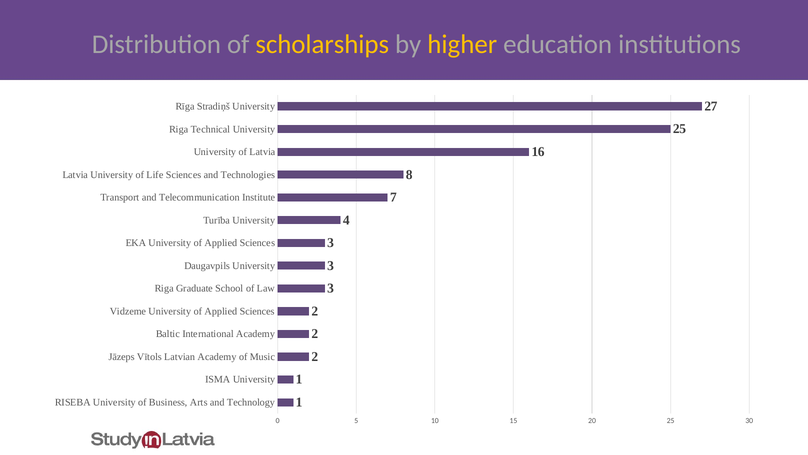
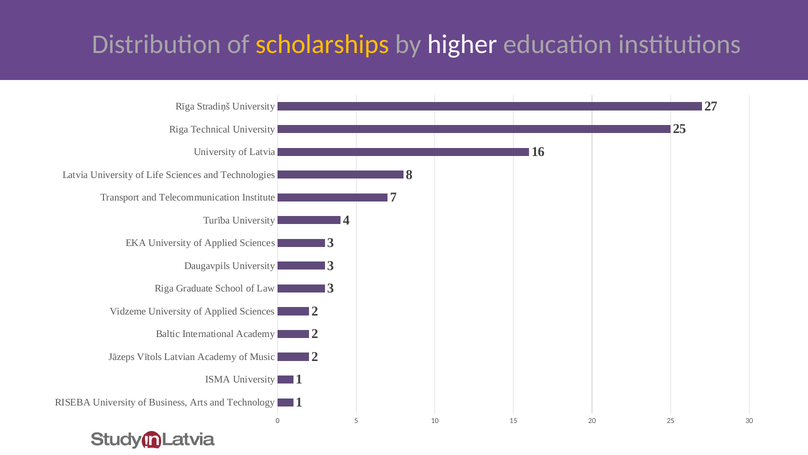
higher colour: yellow -> white (462, 44)
